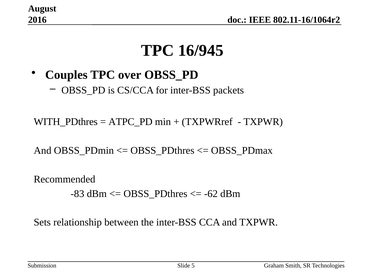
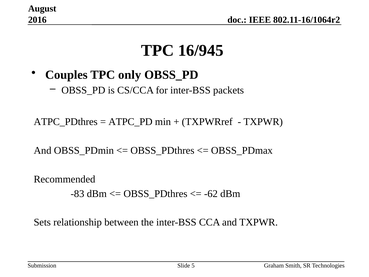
over: over -> only (130, 75)
WITH_PDthres: WITH_PDthres -> ATPC_PDthres (66, 122)
